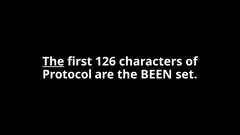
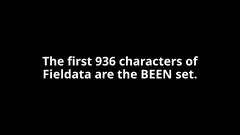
The underline: present -> none (53, 61)
126: 126 -> 936 (106, 61)
Protocol: Protocol -> Fieldata (67, 74)
